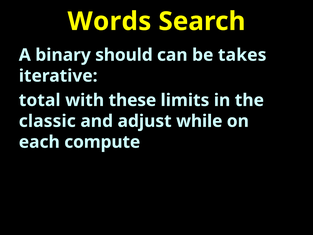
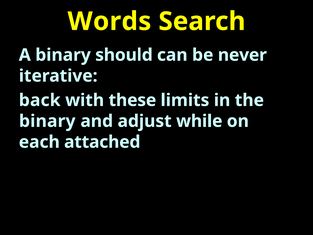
takes: takes -> never (242, 55)
total: total -> back (40, 100)
classic: classic -> binary (47, 121)
compute: compute -> attached (102, 142)
